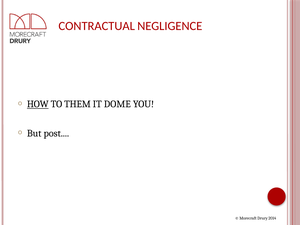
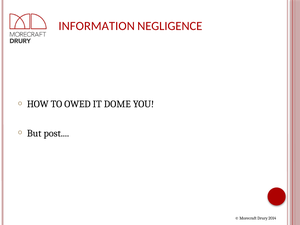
CONTRACTUAL: CONTRACTUAL -> INFORMATION (97, 26)
HOW underline: present -> none (38, 104)
THEM: THEM -> OWED (77, 104)
